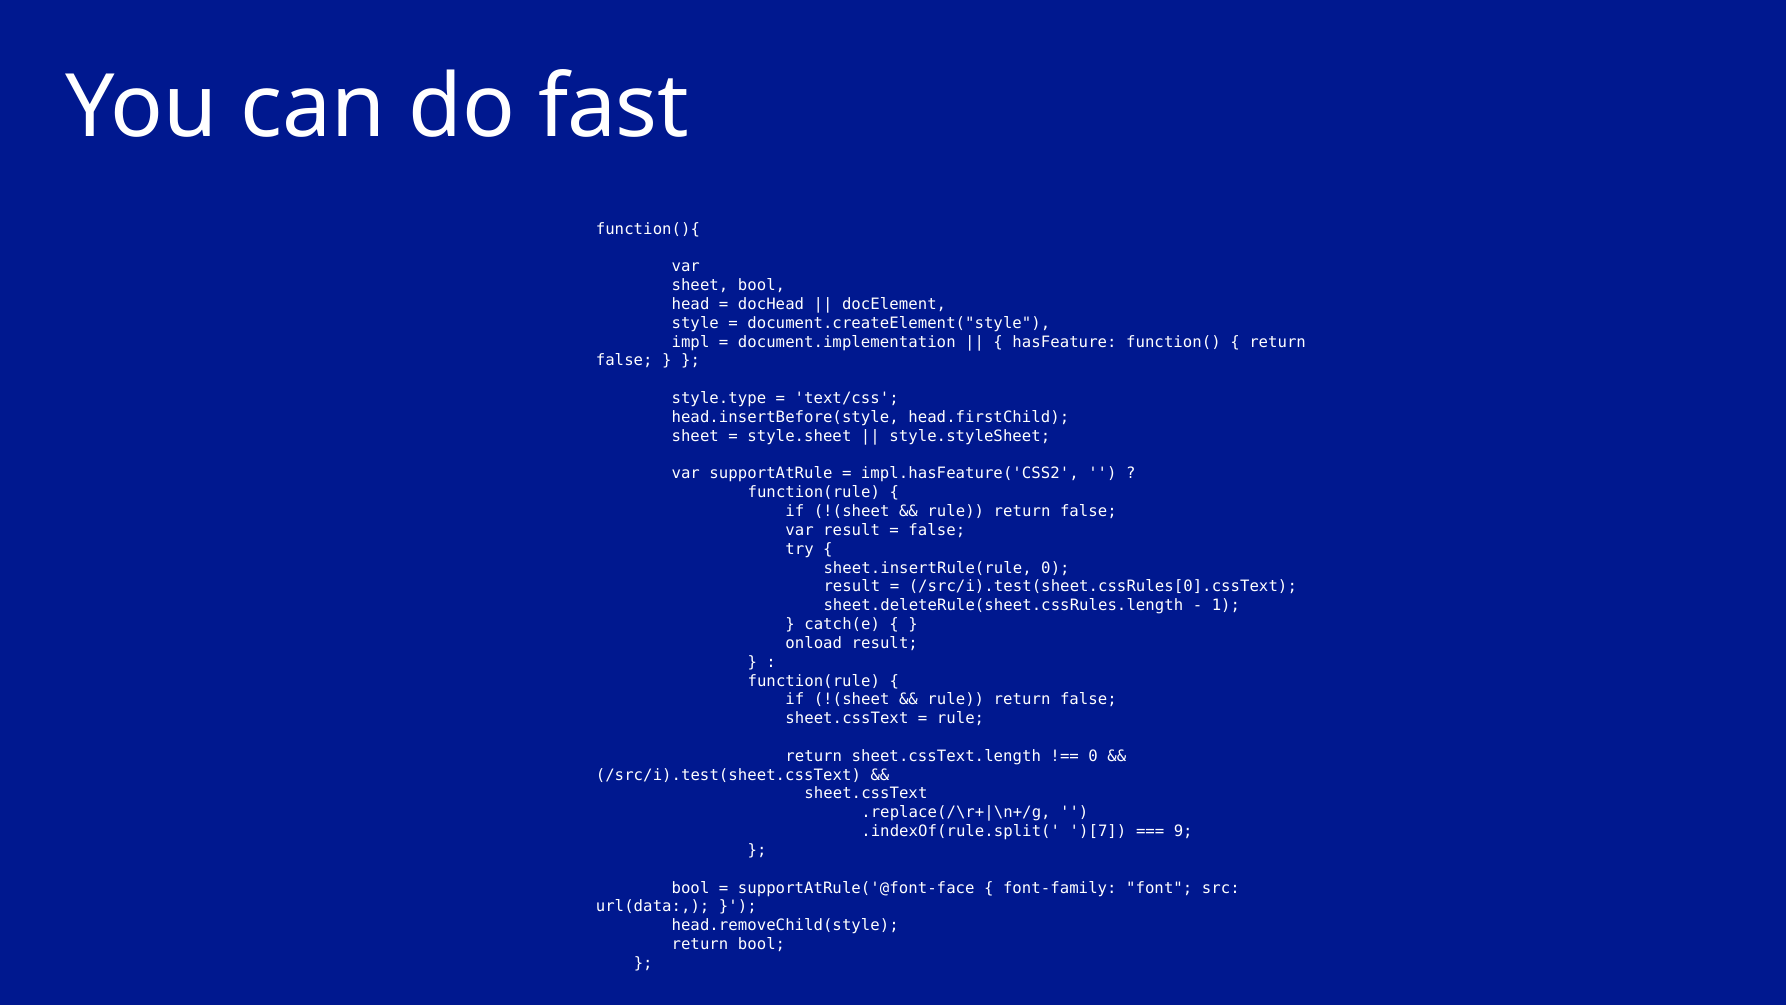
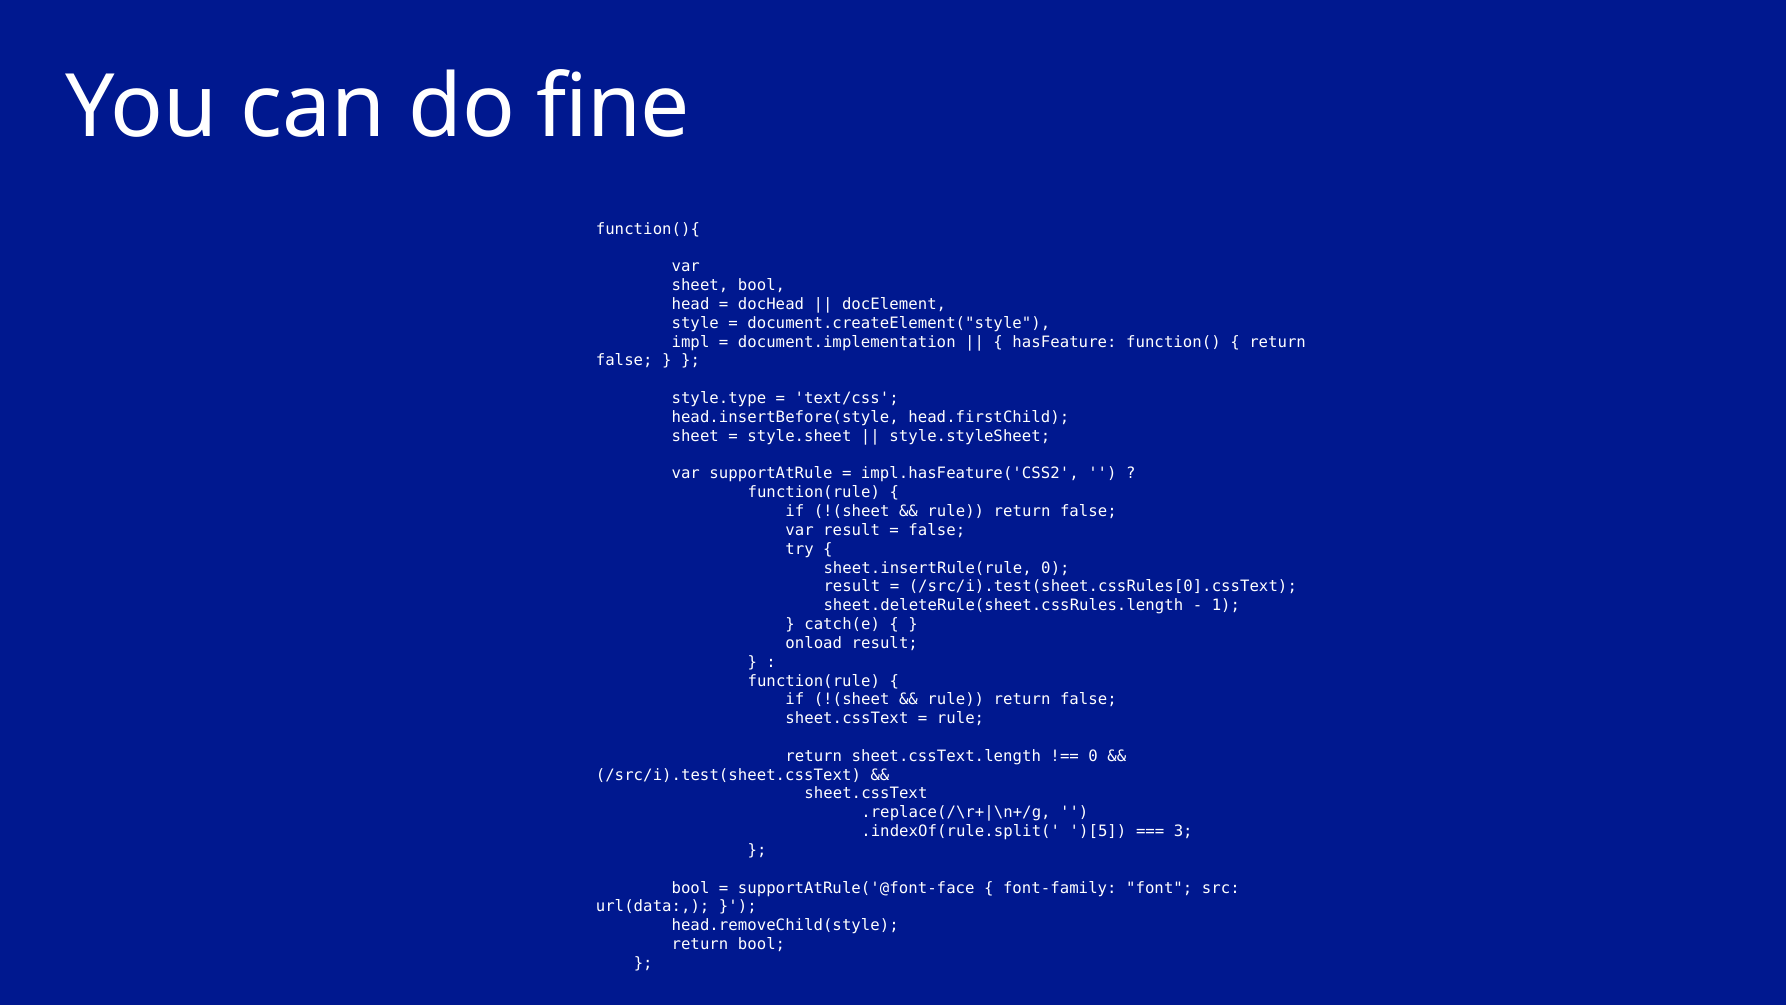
fast: fast -> fine (613, 108)
)[7: )[7 -> )[5 (1098, 831)
9: 9 -> 3 (1183, 831)
